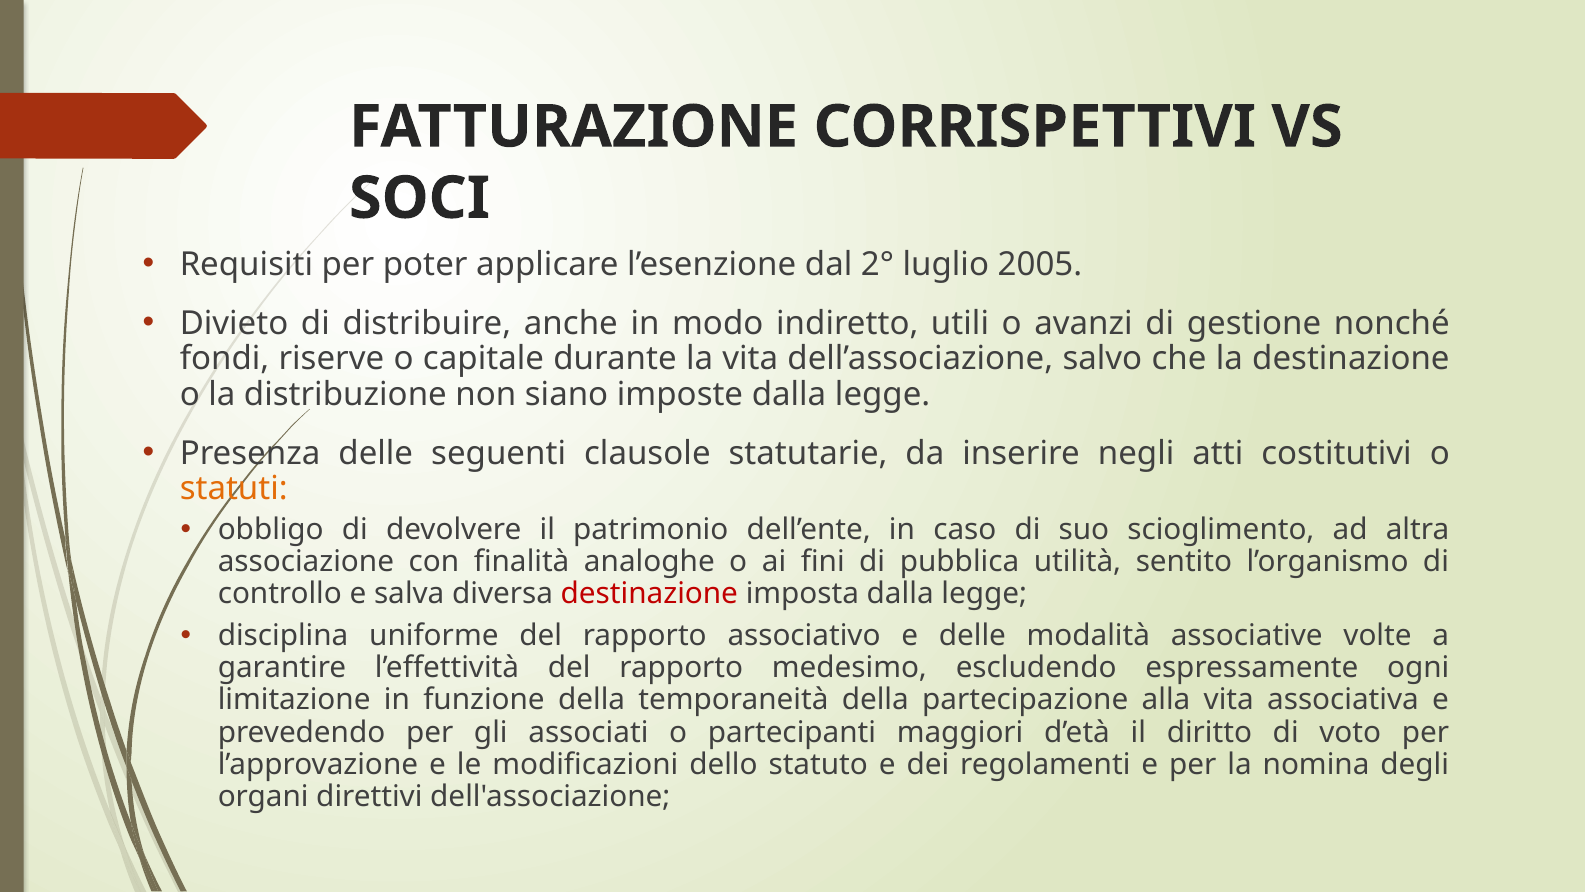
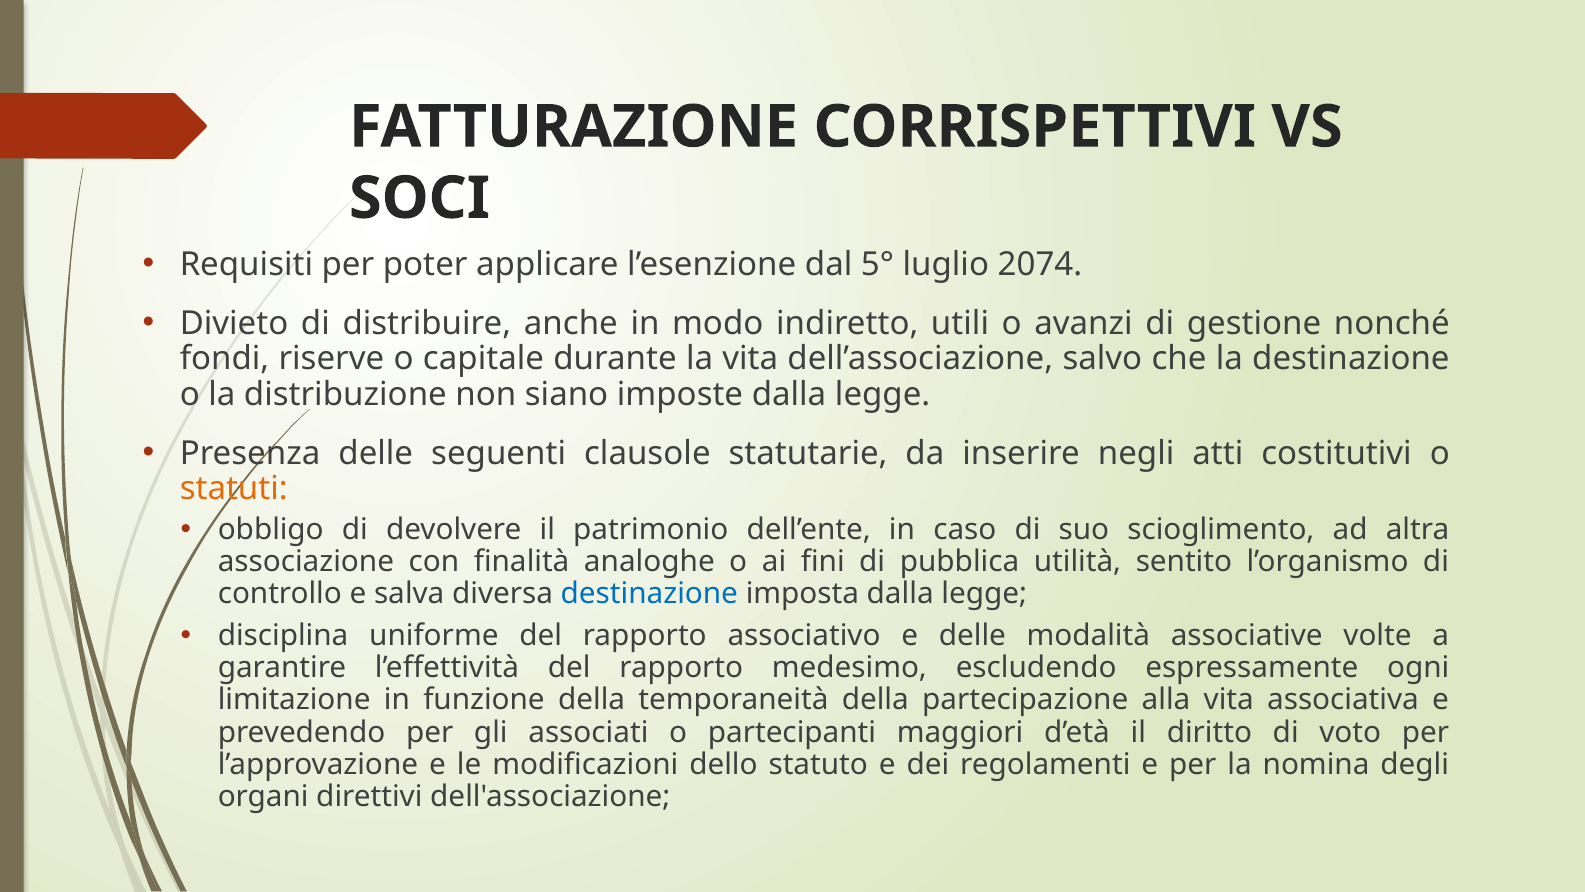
2°: 2° -> 5° (878, 264)
2005: 2005 -> 2074 (1040, 264)
destinazione colour: red -> blue (649, 594)
